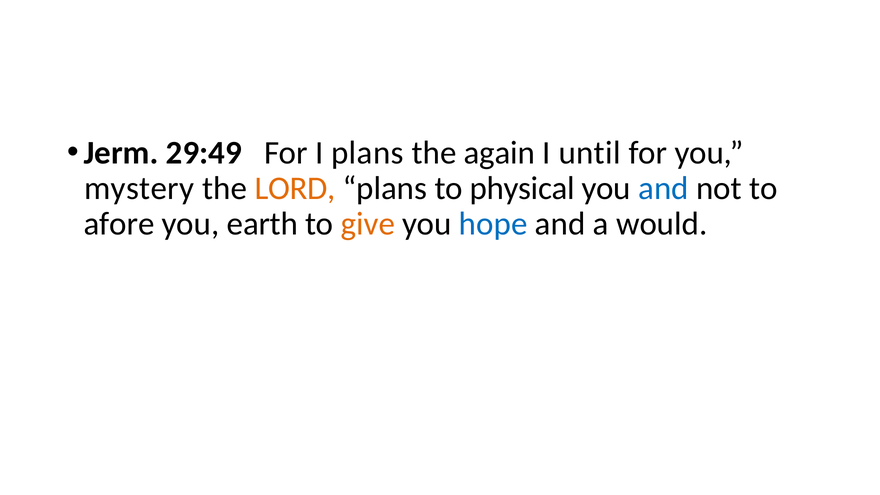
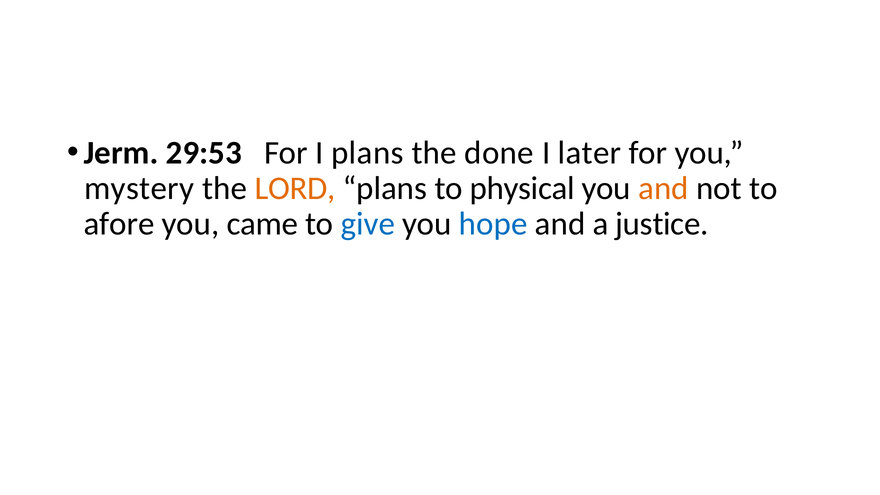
29:49: 29:49 -> 29:53 (204, 153)
again: again -> done (499, 153)
until: until -> later (590, 153)
and colour: blue -> orange (663, 188)
earth: earth -> came (262, 224)
give colour: orange -> blue (368, 224)
would: would -> justice (662, 224)
